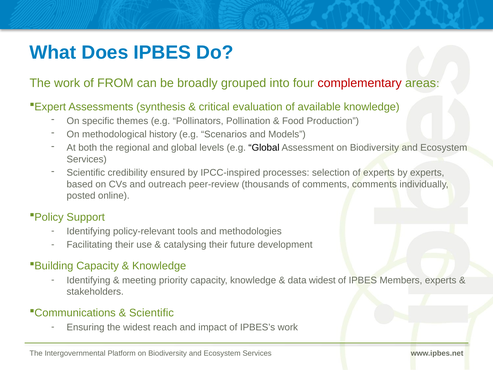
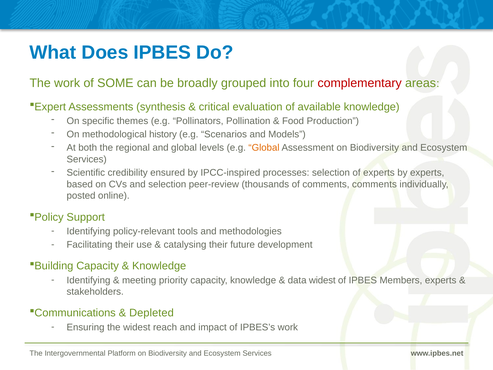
FROM: FROM -> SOME (115, 83)
Global colour: black -> orange (264, 148)
and outreach: outreach -> selection (167, 184)
Scientific: Scientific -> Depleted (151, 313)
